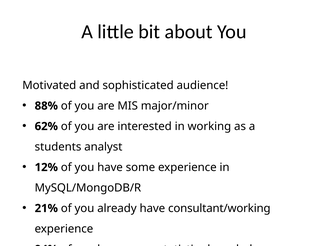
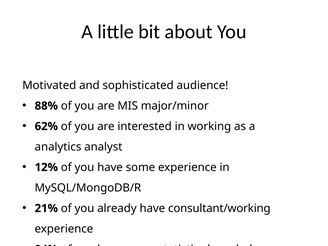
students: students -> analytics (58, 147)
